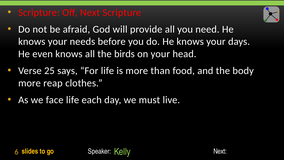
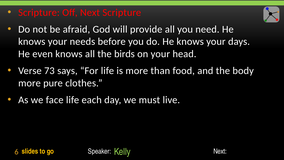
25: 25 -> 73 (49, 71)
reap: reap -> pure (53, 83)
